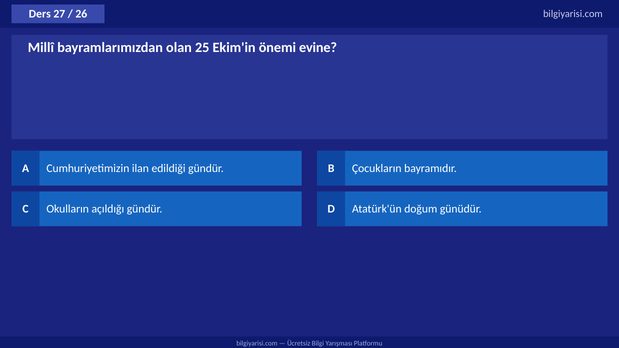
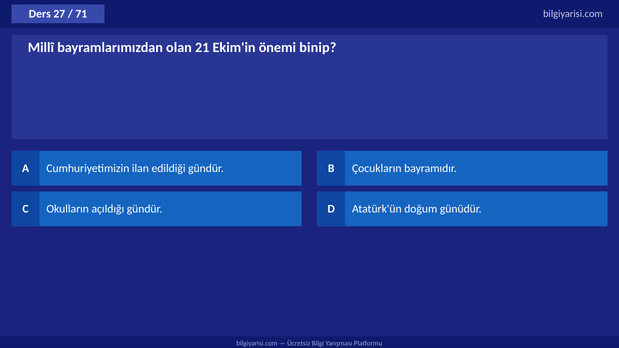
26: 26 -> 71 (81, 14)
25: 25 -> 21 (202, 48)
evine: evine -> binip (318, 48)
